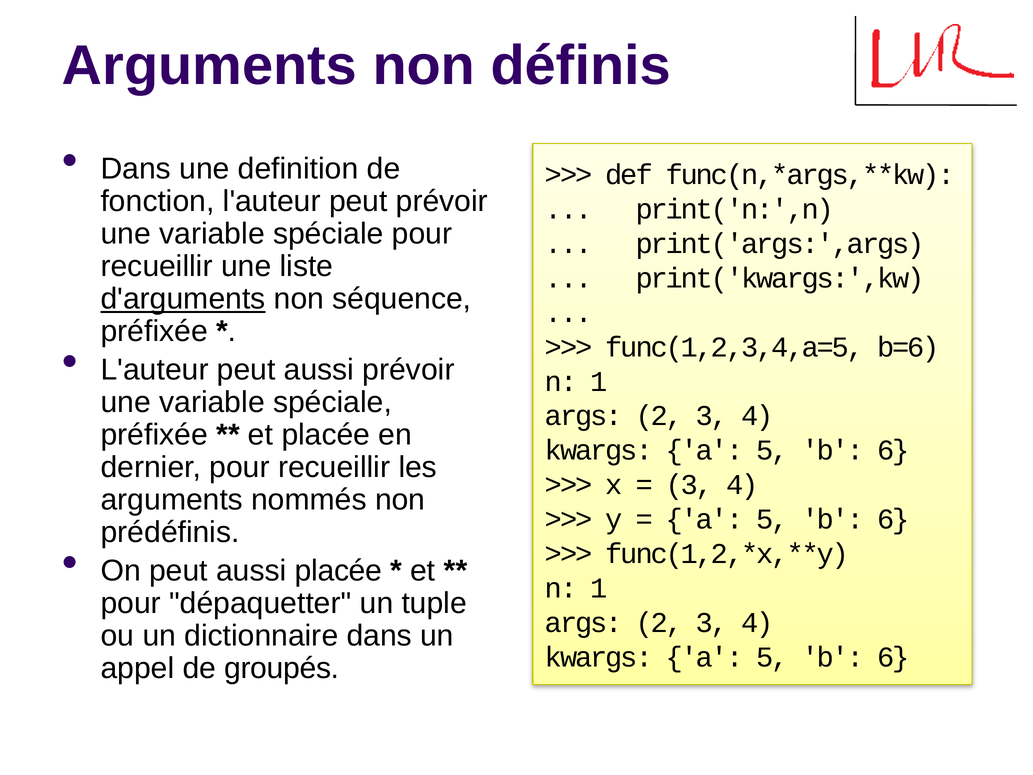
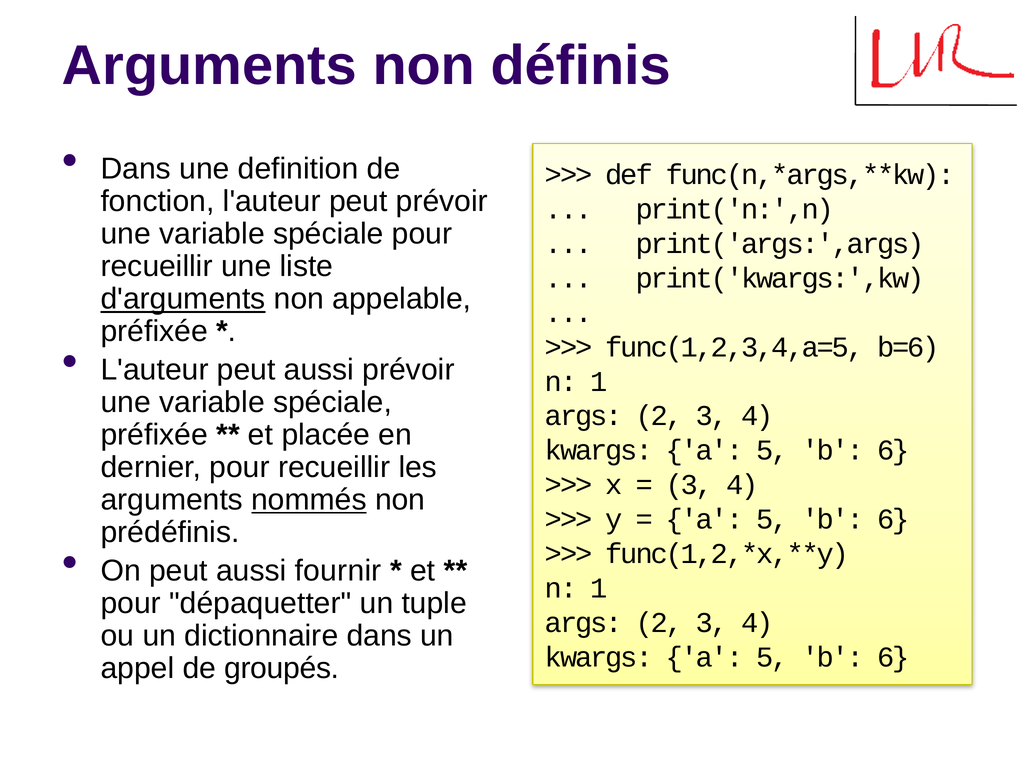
séquence: séquence -> appelable (402, 299)
nommés underline: none -> present (309, 500)
aussi placée: placée -> fournir (338, 570)
